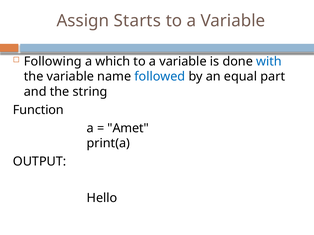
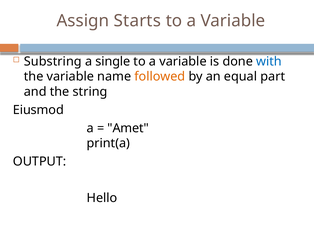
Following: Following -> Substring (53, 62)
which: which -> single (113, 62)
followed colour: blue -> orange (160, 77)
Function: Function -> Eiusmod (38, 110)
